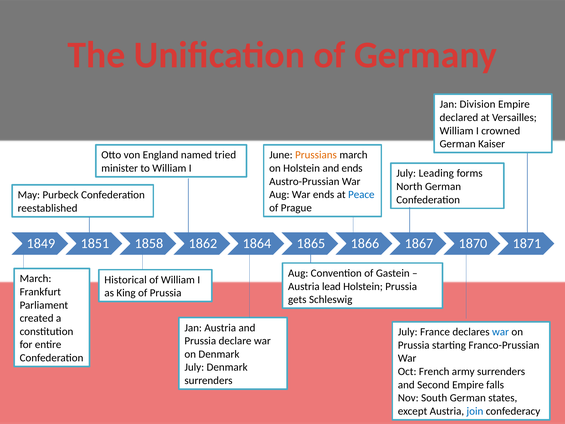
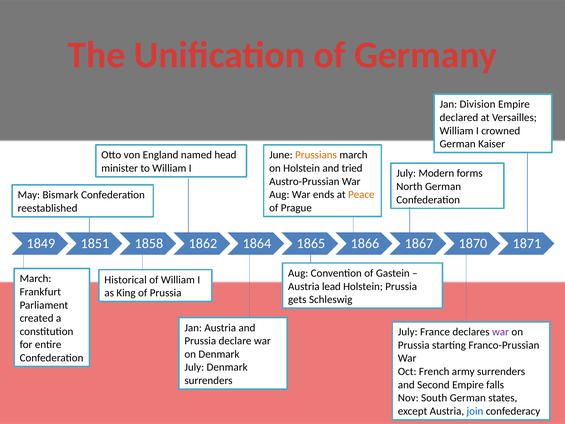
tried: tried -> head (225, 155)
and ends: ends -> tried (352, 168)
Leading: Leading -> Modern (436, 173)
Peace colour: blue -> orange (361, 195)
Purbeck: Purbeck -> Bismark (61, 195)
war colour: blue -> purple (501, 332)
